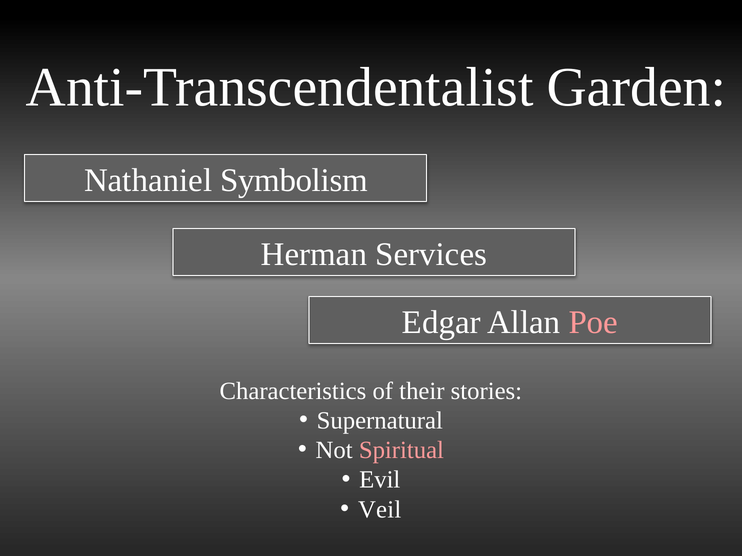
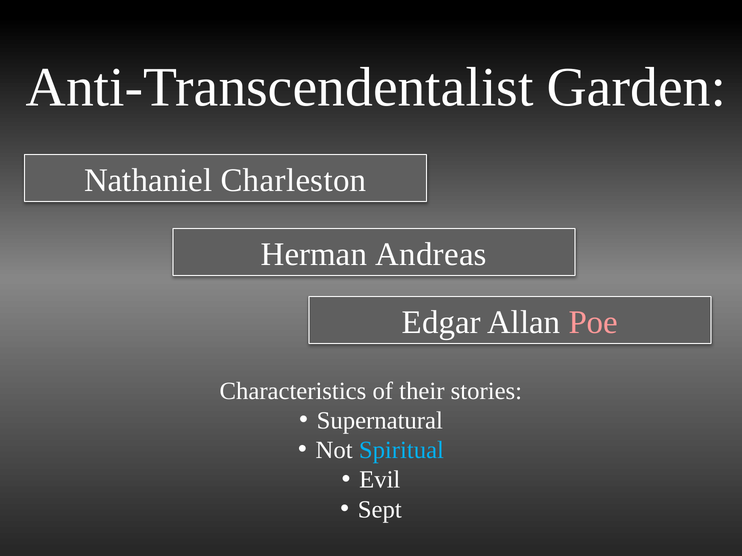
Symbolism: Symbolism -> Charleston (294, 180)
Services: Services -> Andreas (431, 255)
Spiritual colour: pink -> light blue (401, 451)
Veil: Veil -> Sept (380, 510)
